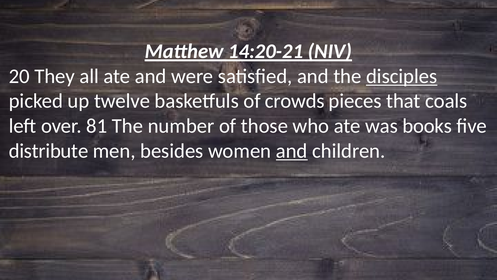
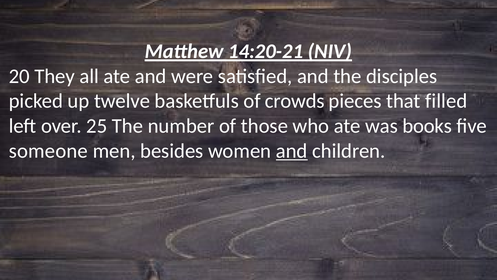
disciples underline: present -> none (402, 76)
coals: coals -> filled (446, 101)
81: 81 -> 25 (97, 126)
distribute: distribute -> someone (48, 151)
